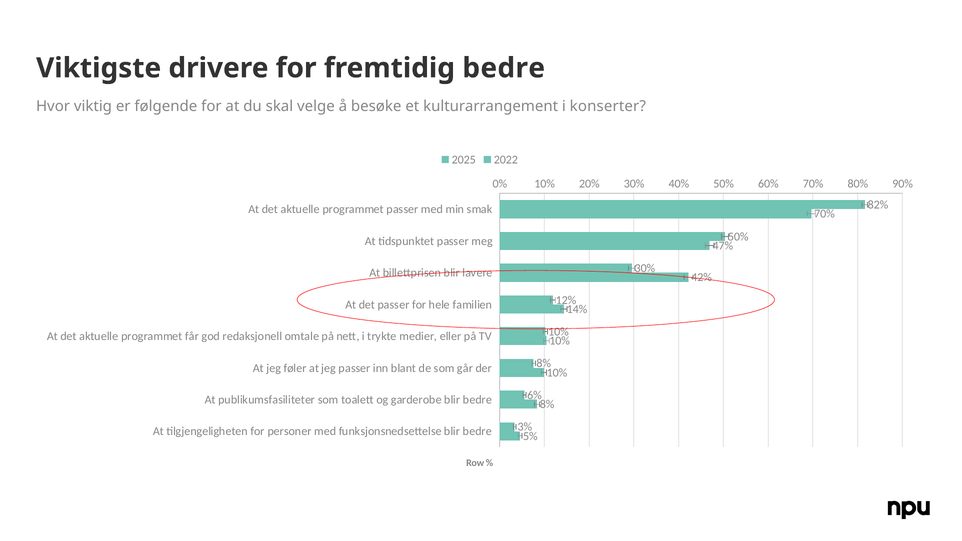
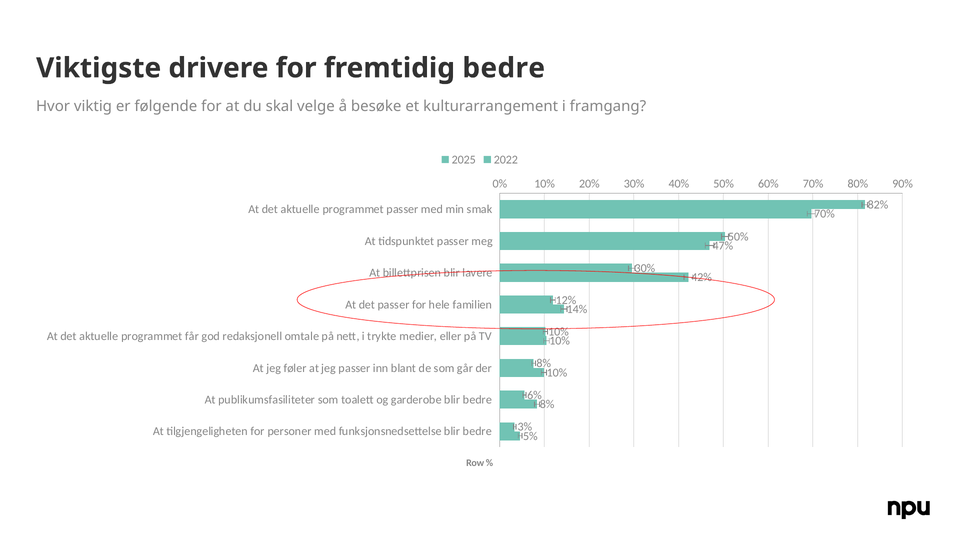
konserter: konserter -> framgang (608, 106)
